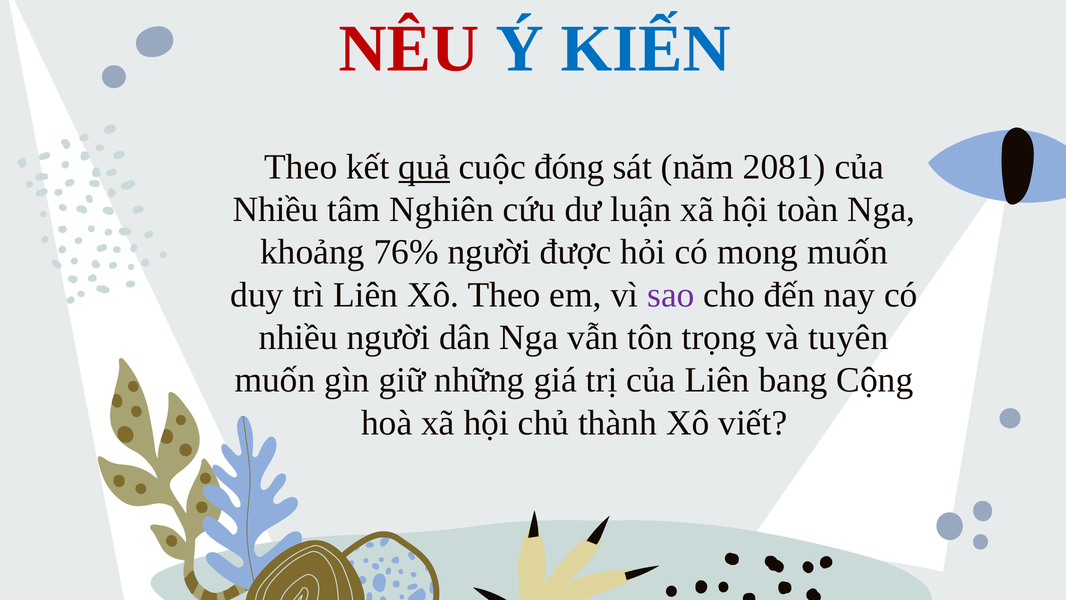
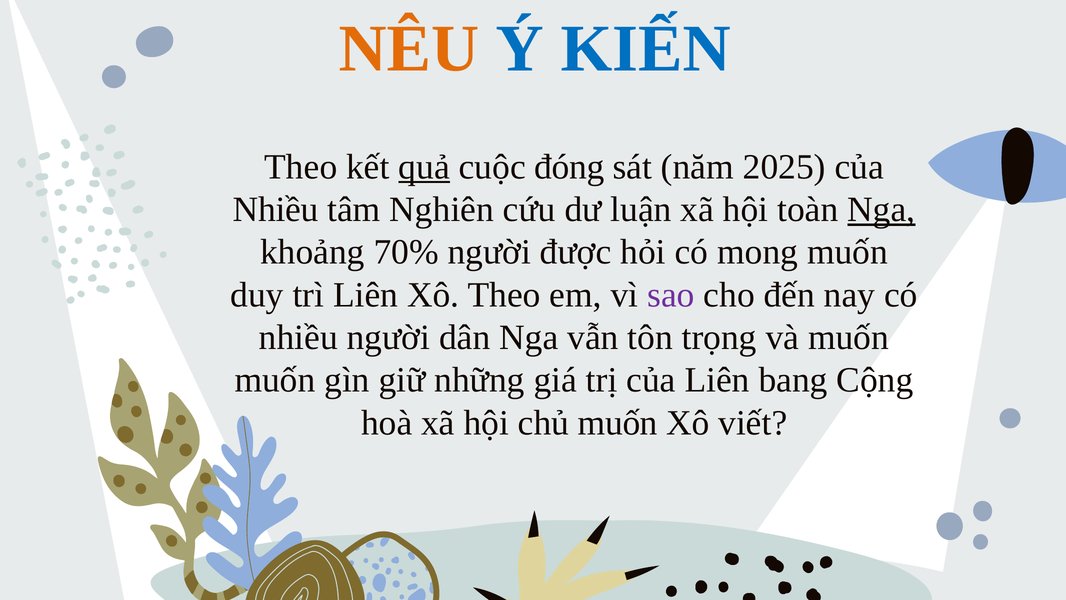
NÊU colour: red -> orange (409, 49)
2081: 2081 -> 2025 (784, 167)
Nga underline: none -> present (881, 209)
76%: 76% -> 70% (406, 252)
và tuyên: tuyên -> muốn (849, 337)
chủ thành: thành -> muốn (618, 423)
